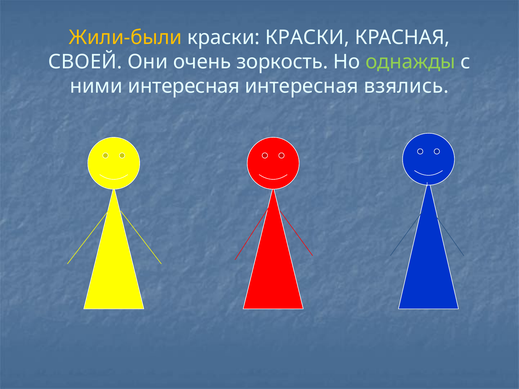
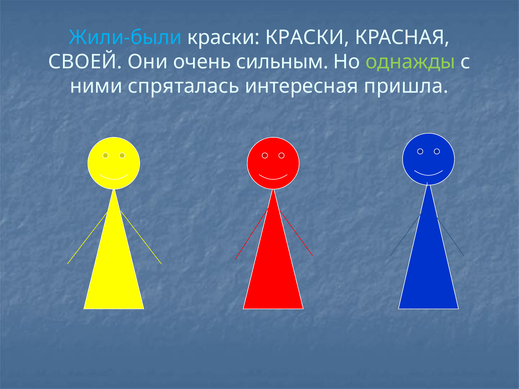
Жили-были colour: yellow -> light blue (125, 38)
зоркость: зоркость -> сильным (282, 62)
ними интересная: интересная -> спряталась (184, 86)
взялись: взялись -> пришла (406, 86)
